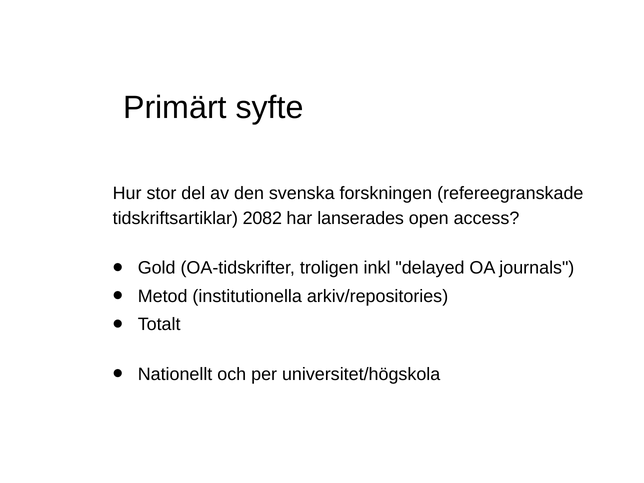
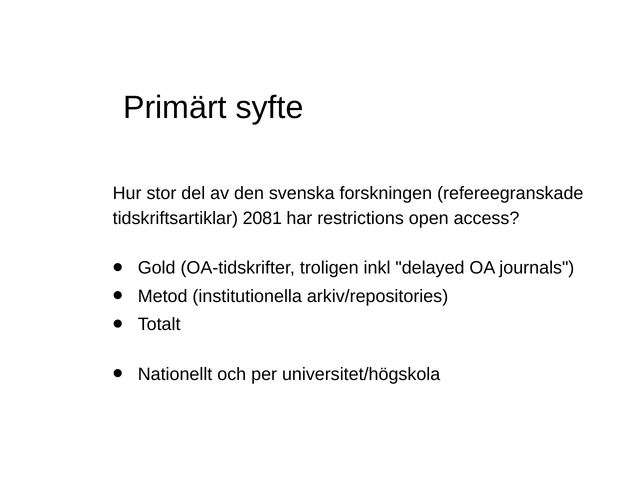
2082: 2082 -> 2081 (262, 218)
lanserades: lanserades -> restrictions (361, 218)
